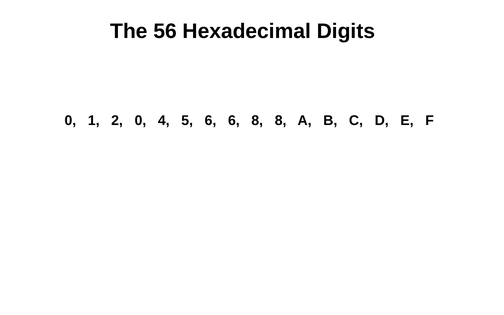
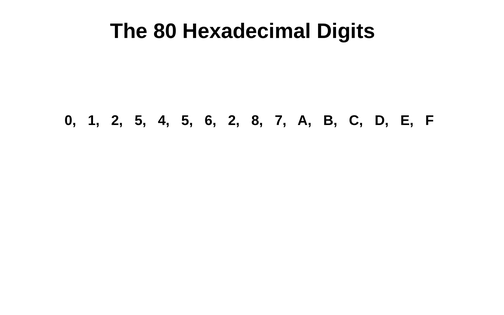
56: 56 -> 80 (165, 31)
2 0: 0 -> 5 (140, 120)
6 6: 6 -> 2 (234, 120)
8 8: 8 -> 7 (281, 120)
